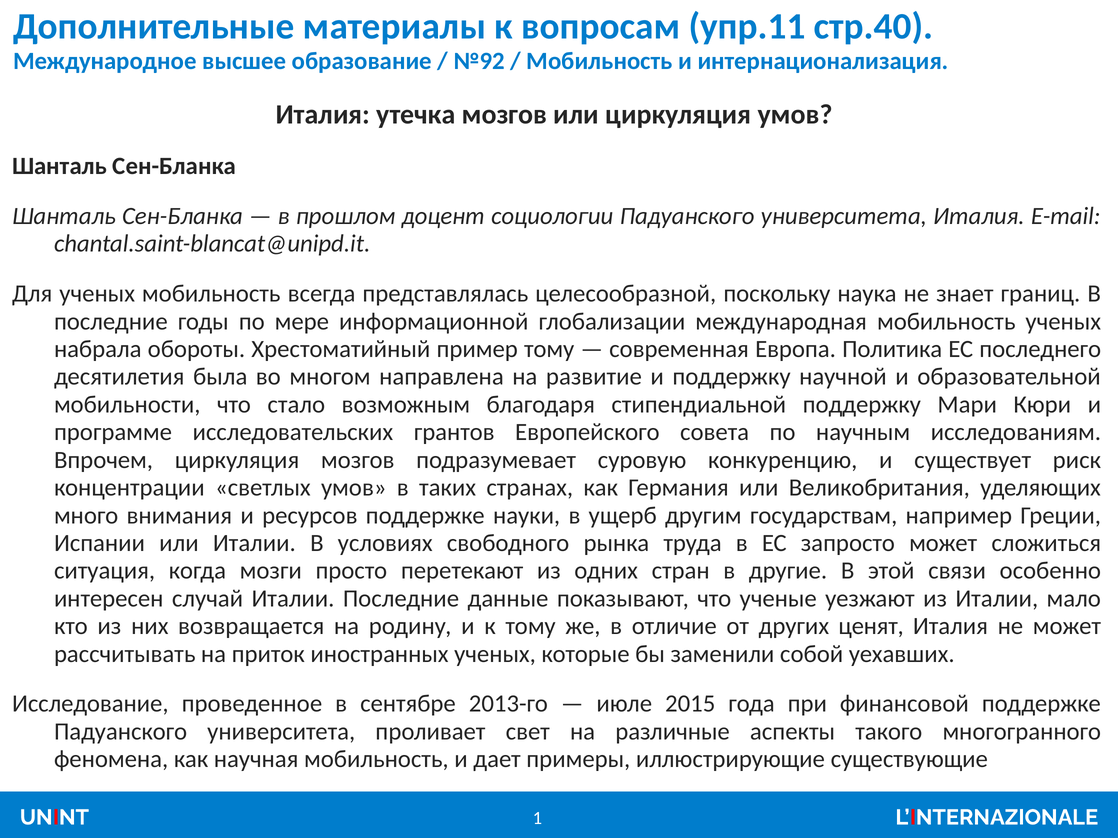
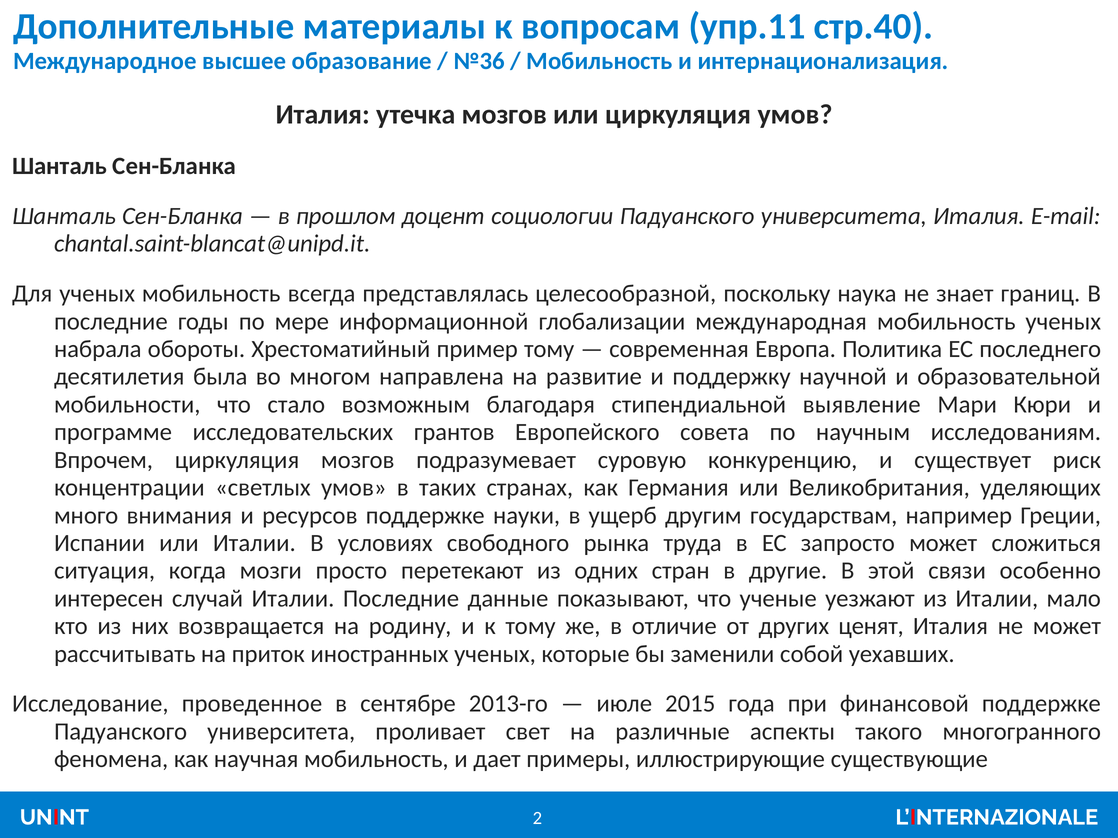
№92: №92 -> №36 (479, 61)
стипендиальной поддержку: поддержку -> выявление (862, 405)
1: 1 -> 2 (537, 818)
